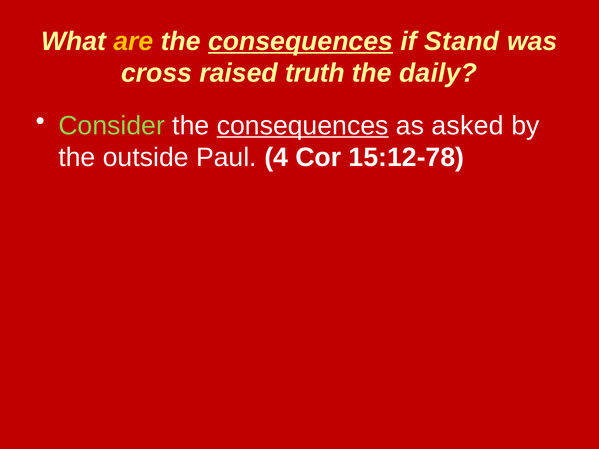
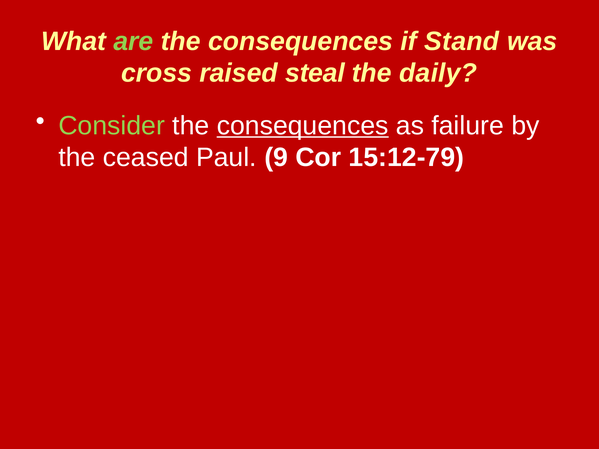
are colour: yellow -> light green (133, 41)
consequences underline: present -> none (301, 41)
truth: truth -> steal (315, 73)
asked: asked -> failure (468, 126)
outside: outside -> ceased (146, 158)
4: 4 -> 9 (276, 158)
15:12-78: 15:12-78 -> 15:12-79 (406, 158)
